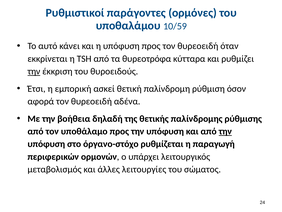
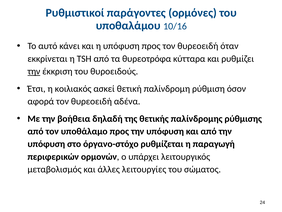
10/59: 10/59 -> 10/16 (175, 26)
εμπορική: εμπορική -> κοιλιακός (73, 89)
την underline: present -> none (225, 131)
